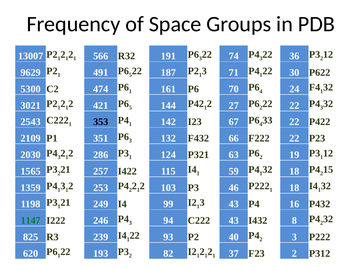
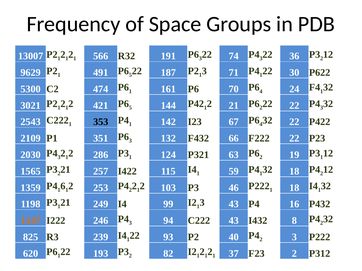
27: 27 -> 21 (234, 106)
33: 33 -> 32 (267, 121)
P4 2 15: 15 -> 12 (328, 170)
3: 3 -> 6 (63, 186)
1147 colour: green -> orange (31, 221)
